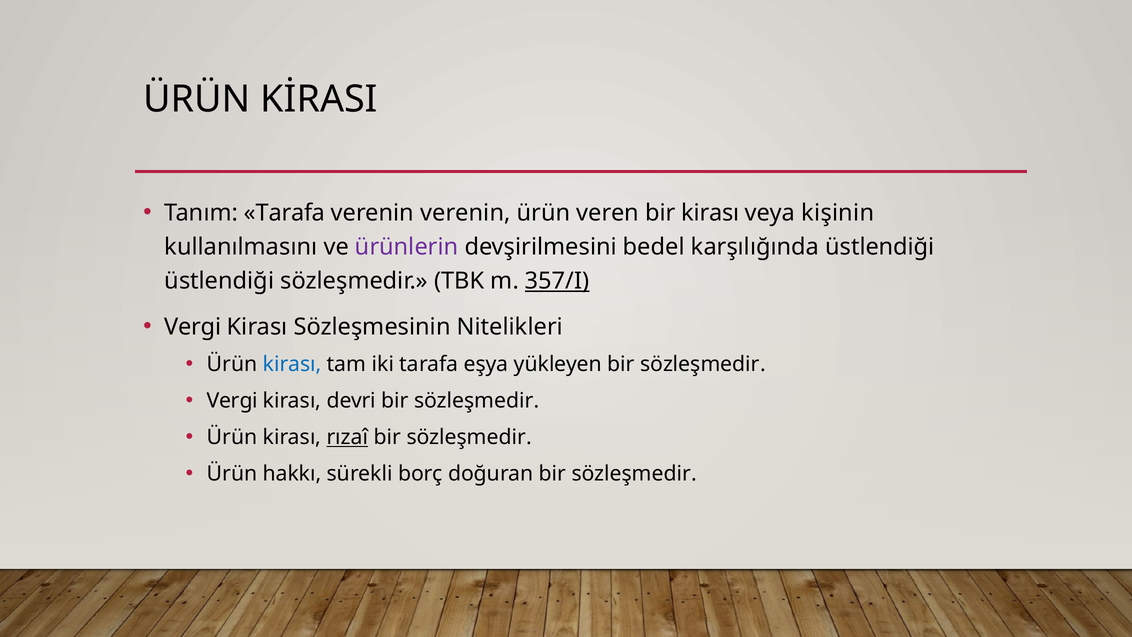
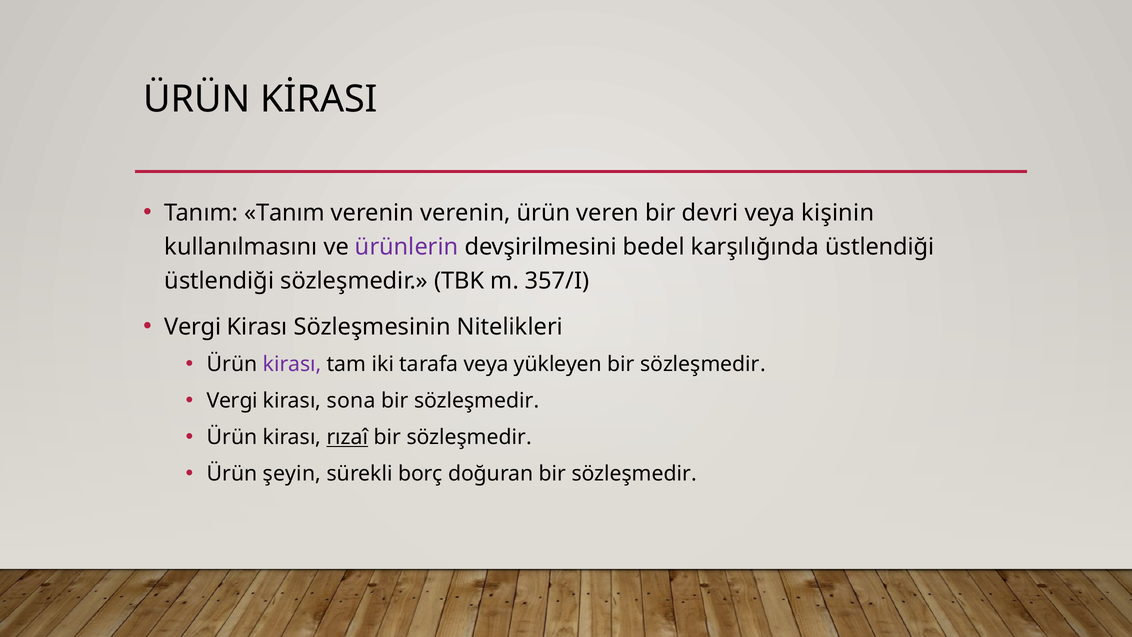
Tanım Tarafa: Tarafa -> Tanım (284, 213)
bir kirası: kirası -> devri (710, 213)
357/I underline: present -> none (557, 281)
kirası colour: blue -> purple (292, 364)
tarafa eşya: eşya -> veya (486, 364)
devri: devri -> sona (351, 401)
hakkı: hakkı -> şeyin (292, 474)
